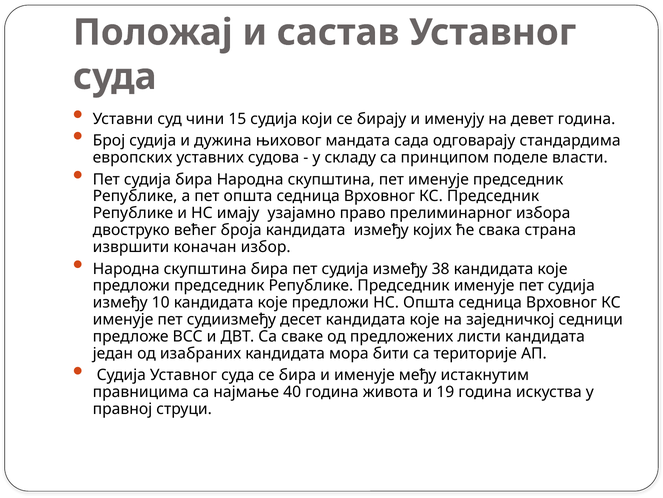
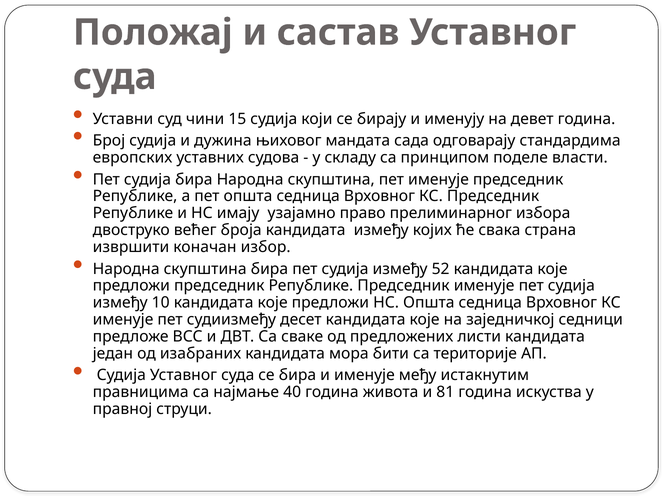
38: 38 -> 52 (441, 268)
19: 19 -> 81 (445, 392)
